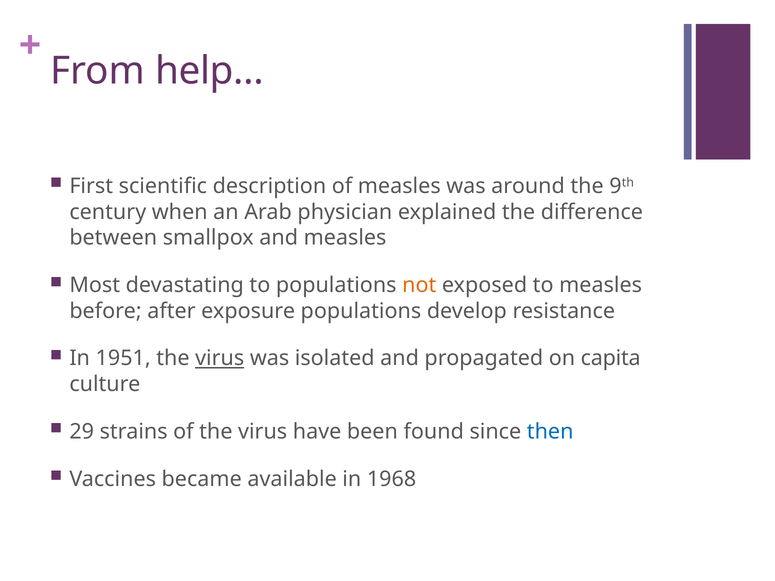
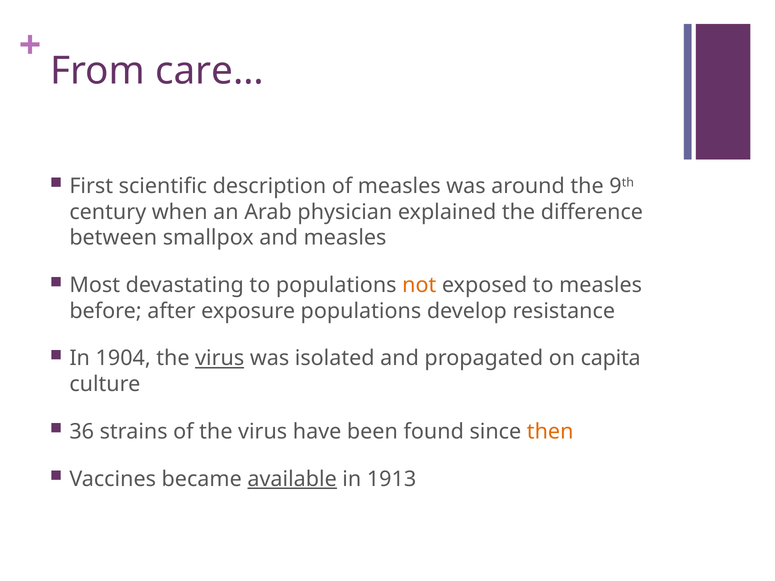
help…: help… -> care… (209, 71)
1951: 1951 -> 1904 (123, 359)
29: 29 -> 36 (82, 432)
then colour: blue -> orange (550, 432)
available underline: none -> present (292, 479)
1968: 1968 -> 1913 (392, 479)
